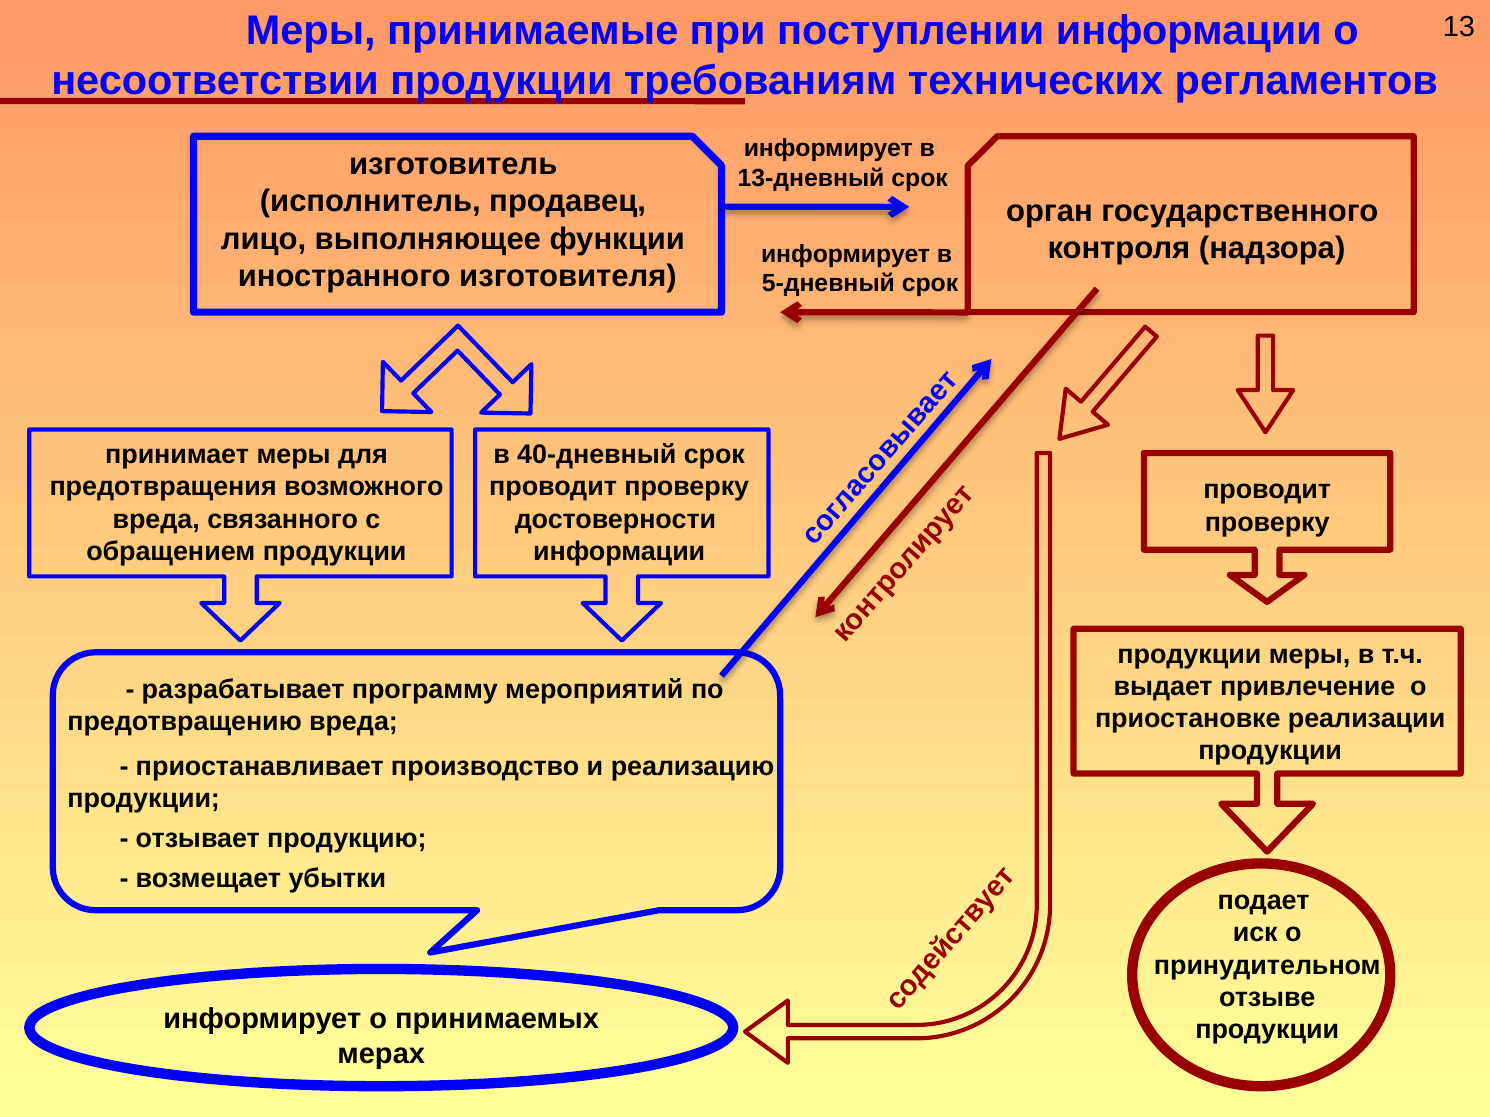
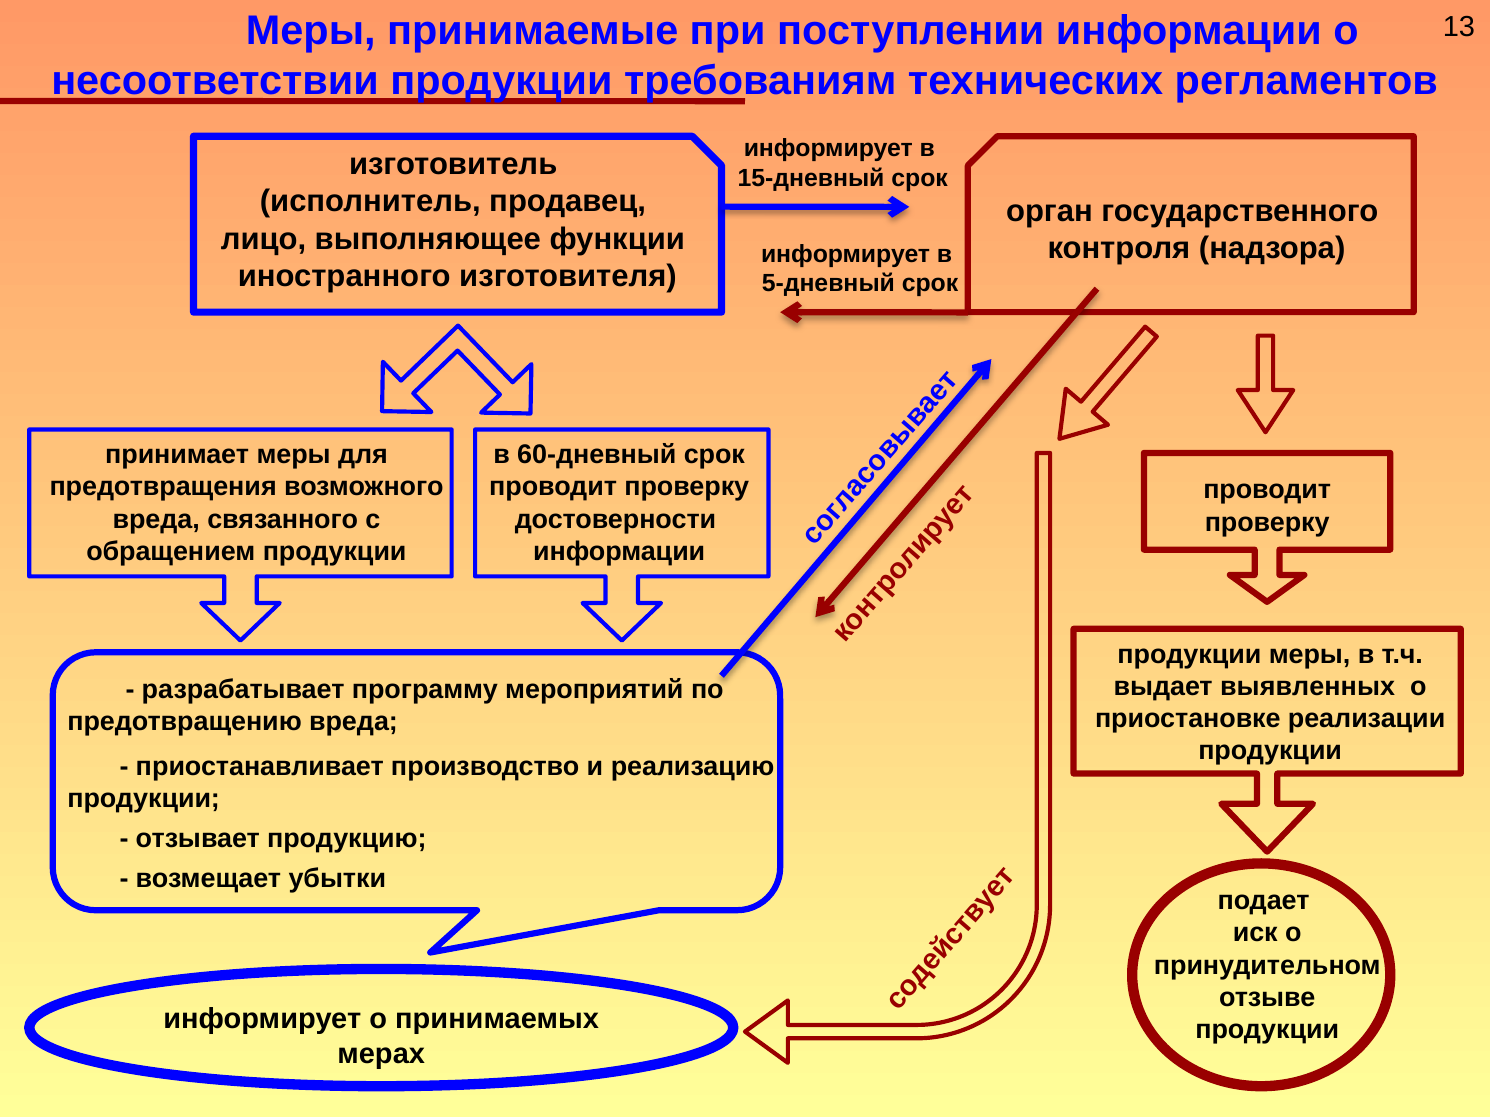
13-дневный: 13-дневный -> 15-дневный (811, 178)
40-дневный: 40-дневный -> 60-дневный (597, 455)
привлечение: привлечение -> выявленных (1308, 687)
